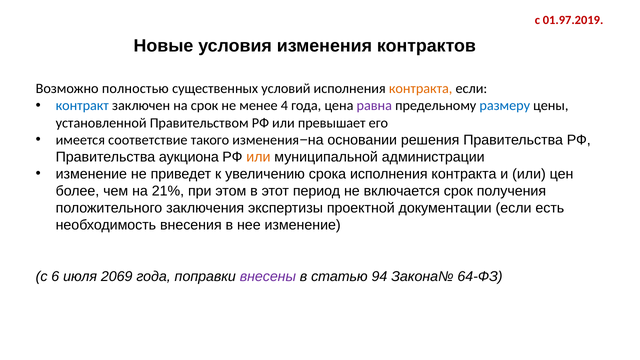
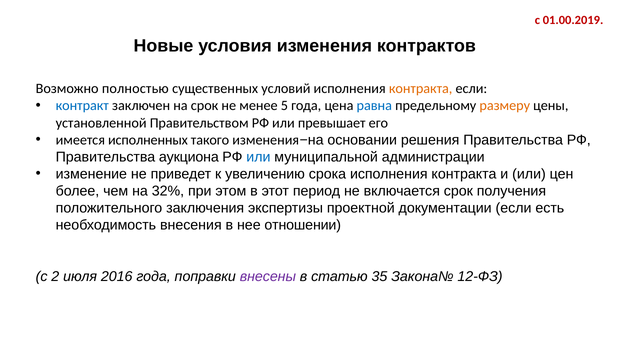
01.97.2019: 01.97.2019 -> 01.00.2019 (573, 20)
4: 4 -> 5 (284, 106)
равна colour: purple -> blue (374, 106)
размеру colour: blue -> orange (505, 106)
соответствие: соответствие -> исполненных (148, 140)
или colour: orange -> blue (258, 157)
21%: 21% -> 32% (168, 191)
нее изменение: изменение -> отношении (303, 225)
6: 6 -> 2 (55, 276)
2069: 2069 -> 2016 (117, 276)
94: 94 -> 35 (379, 276)
64-ФЗ: 64-ФЗ -> 12-ФЗ (480, 276)
